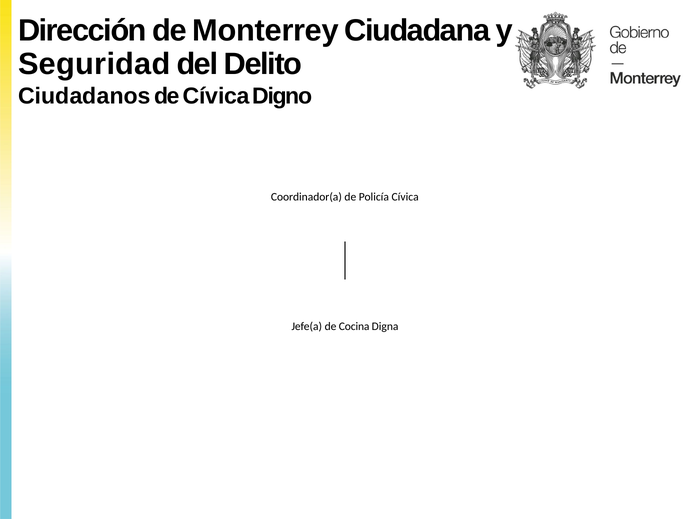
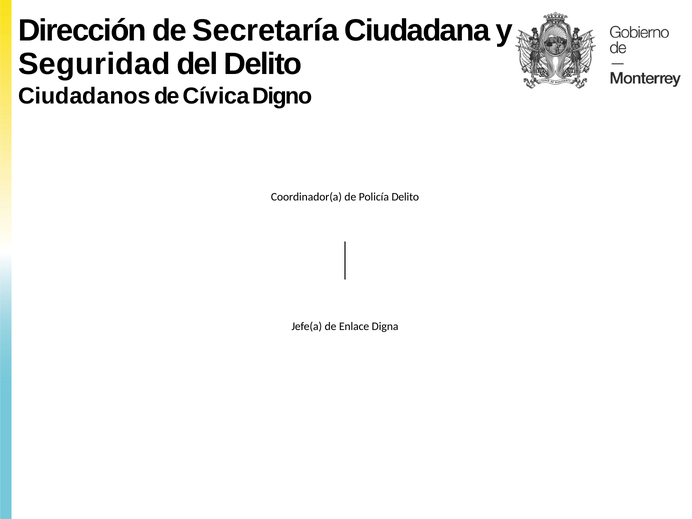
Monterrey: Monterrey -> Secretaría (266, 31)
Policía Cívica: Cívica -> Delito (405, 197)
Cocina: Cocina -> Enlace (354, 326)
